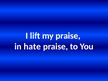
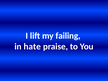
my praise: praise -> failing (68, 36)
